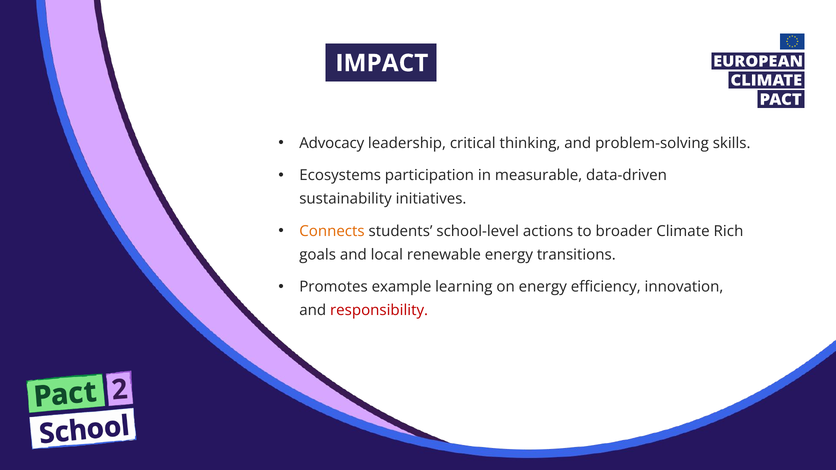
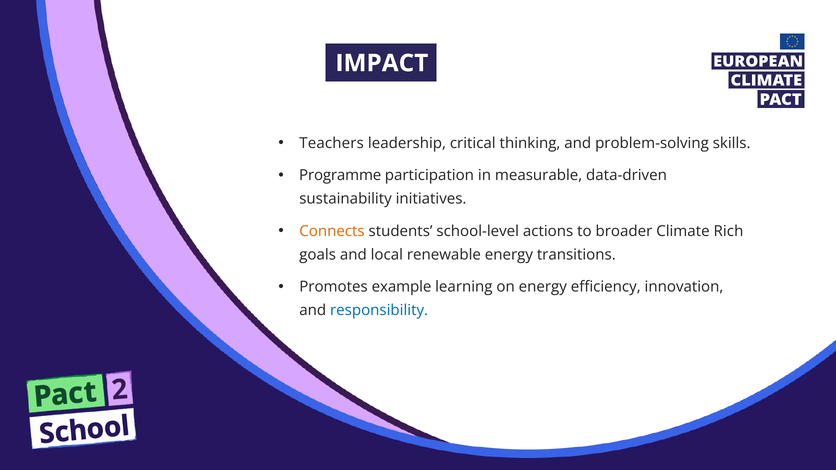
Advocacy: Advocacy -> Teachers (332, 143)
Ecosystems: Ecosystems -> Programme (340, 176)
responsibility colour: red -> blue (379, 311)
